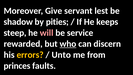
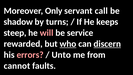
Give: Give -> Only (54, 11)
lest: lest -> call (101, 11)
pities: pities -> turns (57, 22)
discern underline: none -> present (107, 44)
errors colour: yellow -> pink (30, 55)
princes: princes -> cannot (17, 66)
